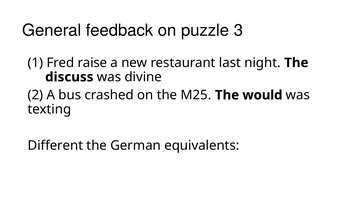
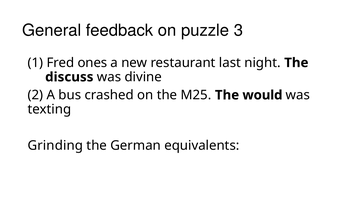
raise: raise -> ones (92, 63)
Different: Different -> Grinding (55, 146)
